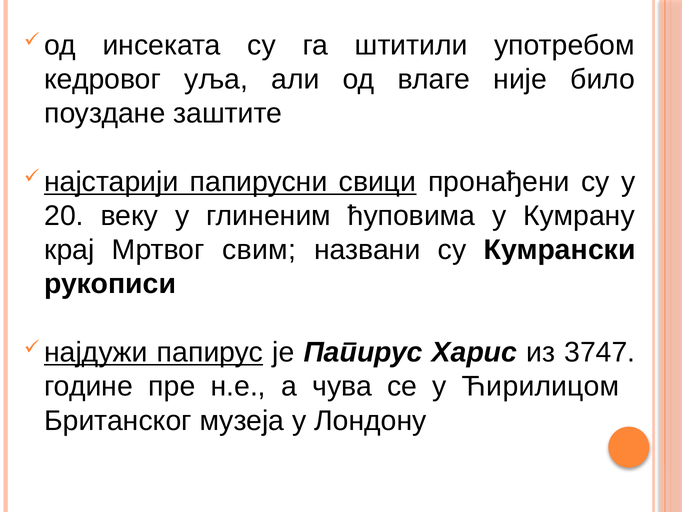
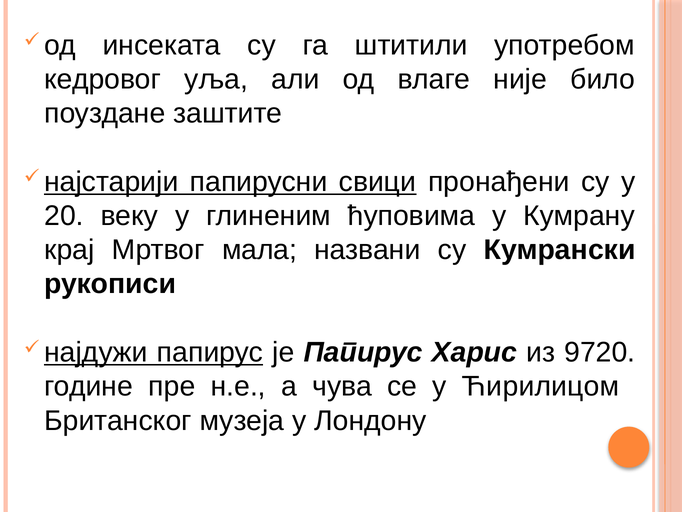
свим: свим -> мала (260, 250)
3747: 3747 -> 9720 (600, 352)
